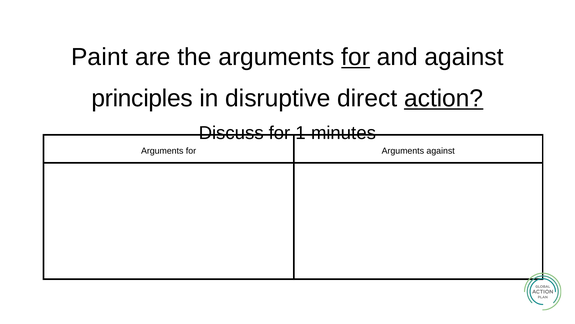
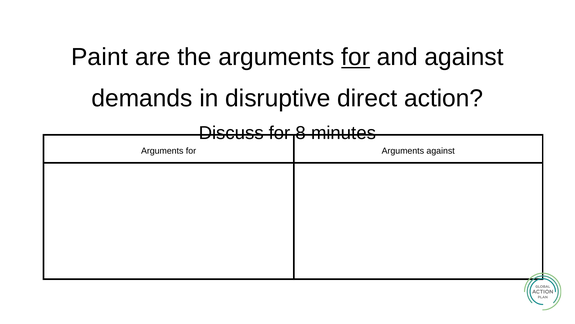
principles: principles -> demands (142, 98)
action underline: present -> none (444, 98)
1: 1 -> 8 (301, 133)
